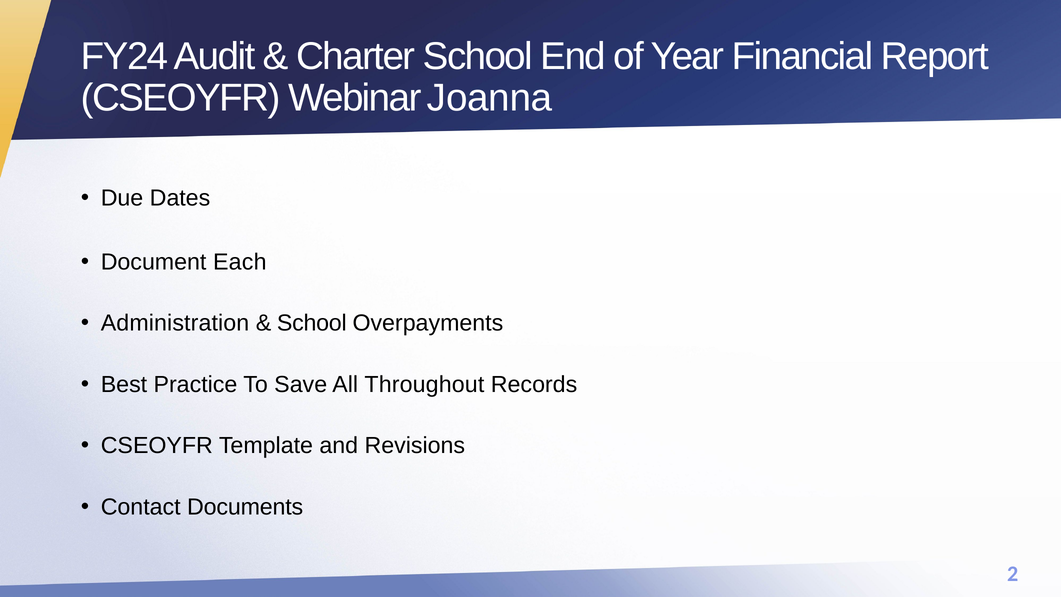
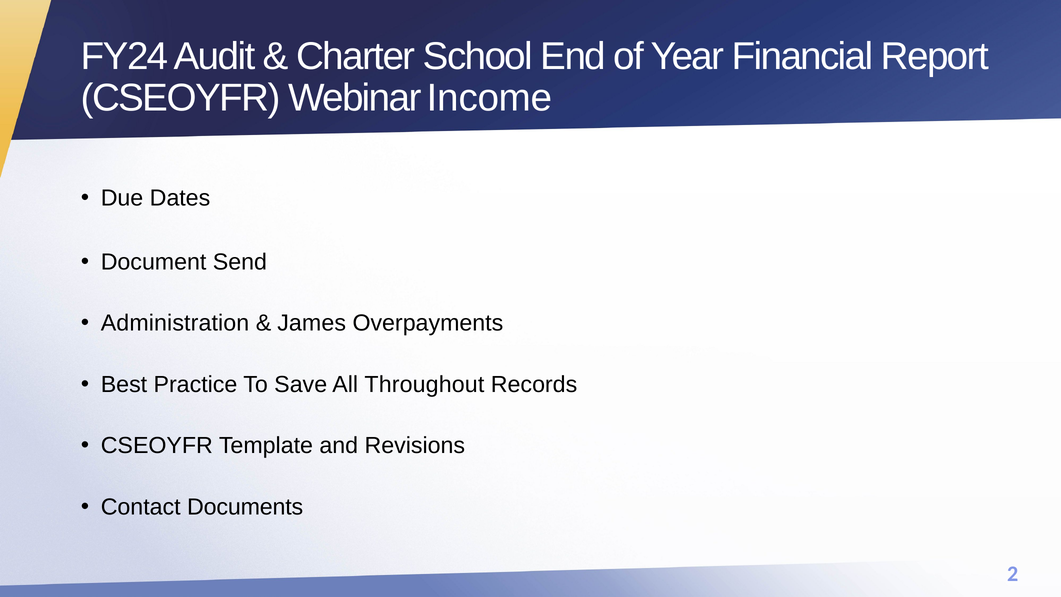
Joanna: Joanna -> Income (490, 98)
Each: Each -> Send (240, 262)
School: School -> James (312, 323)
